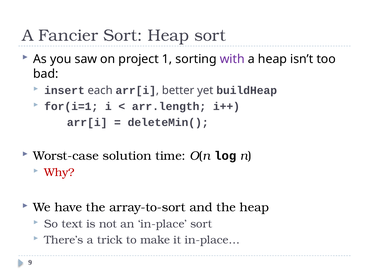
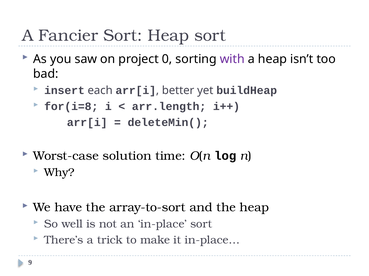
1: 1 -> 0 (167, 59)
for(i=1: for(i=1 -> for(i=8 (71, 107)
Why colour: red -> black (59, 173)
text: text -> well (72, 225)
